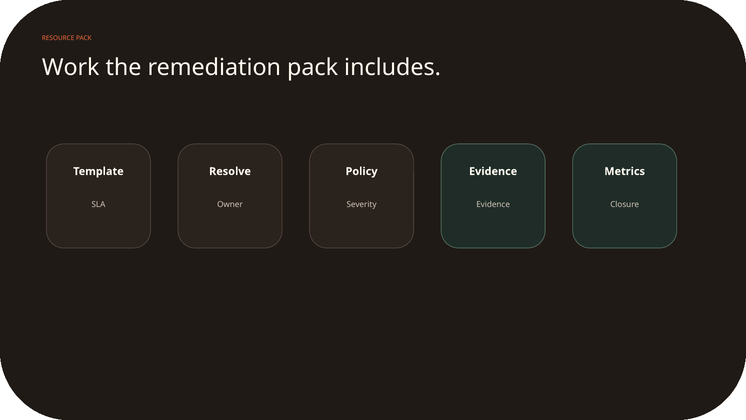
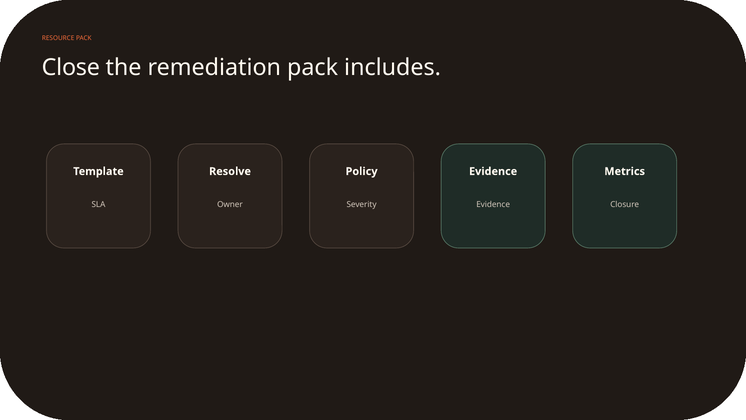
Work: Work -> Close (71, 68)
